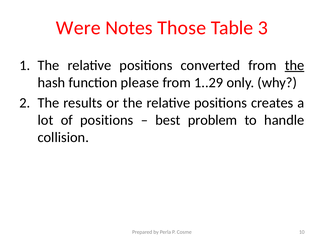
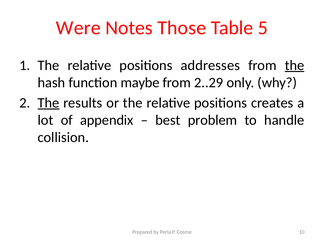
3: 3 -> 5 (263, 28)
converted: converted -> addresses (210, 65)
please: please -> maybe (140, 83)
1..29: 1..29 -> 2..29 (209, 83)
The underline: none -> present (49, 103)
of positions: positions -> appendix (107, 120)
